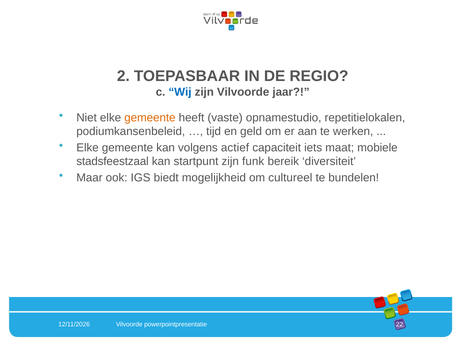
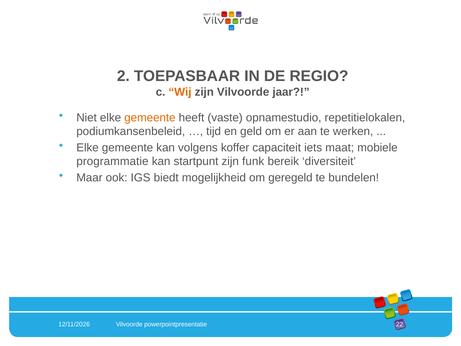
Wij colour: blue -> orange (180, 92)
actief: actief -> koffer (235, 148)
stadsfeestzaal: stadsfeestzaal -> programmatie (112, 161)
cultureel: cultureel -> geregeld (290, 178)
